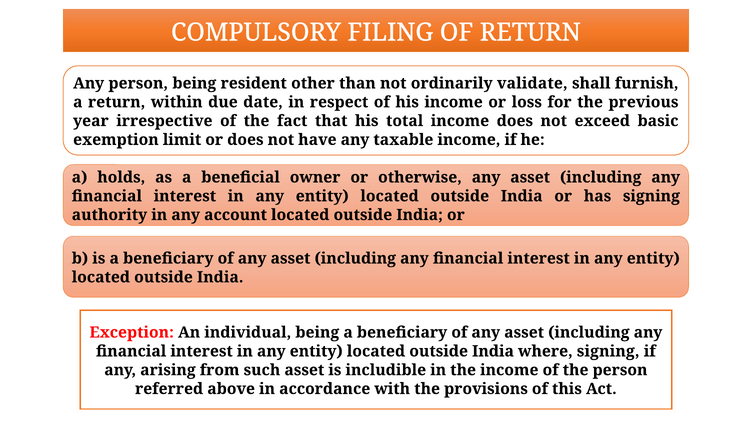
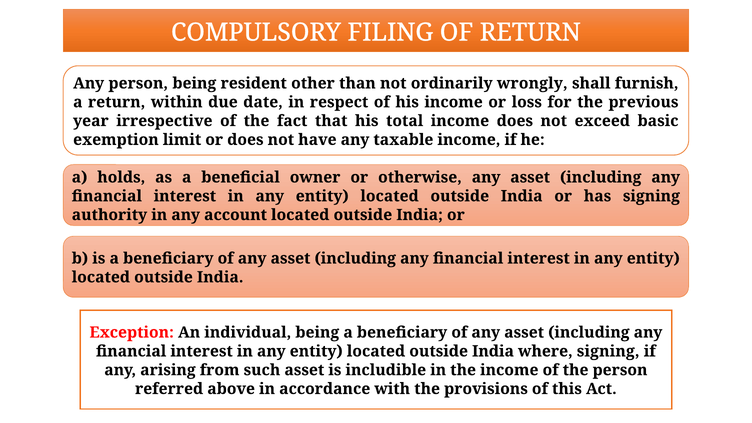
validate: validate -> wrongly (532, 83)
